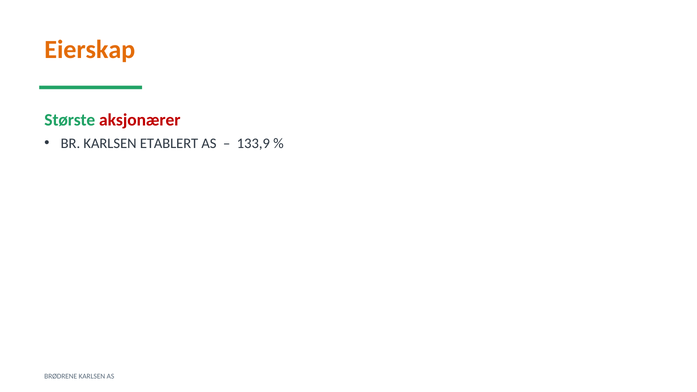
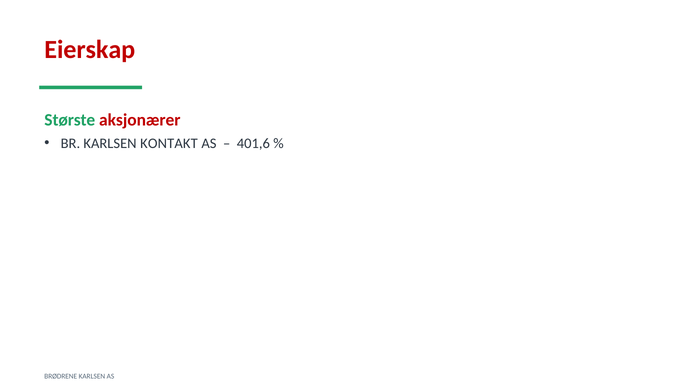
Eierskap colour: orange -> red (90, 50)
ETABLERT: ETABLERT -> KONTAKT (169, 143)
133,9: 133,9 -> 401,6 (253, 143)
